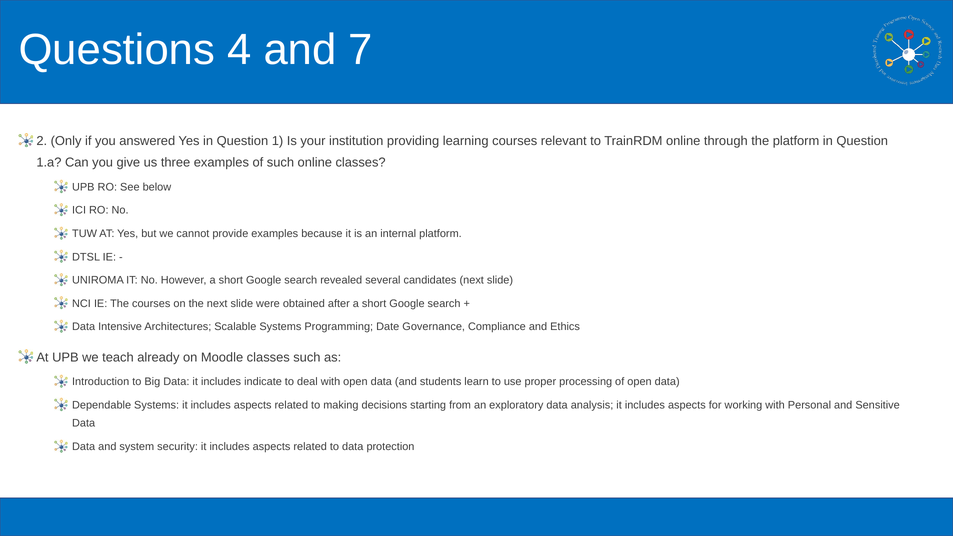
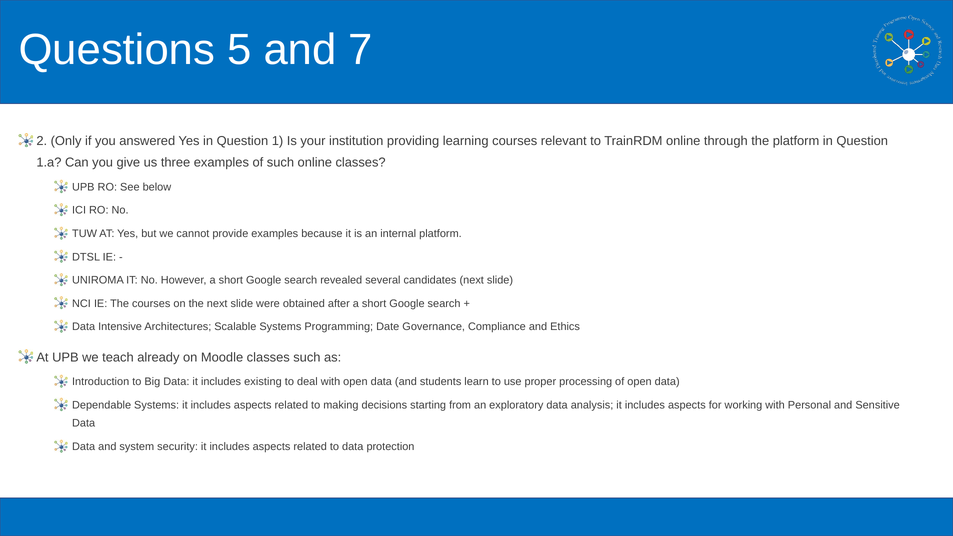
4: 4 -> 5 (239, 50)
indicate: indicate -> existing (263, 382)
